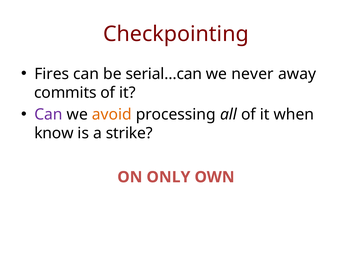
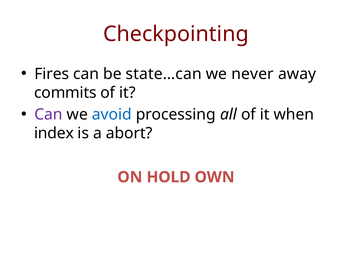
serial…can: serial…can -> state…can (164, 74)
avoid colour: orange -> blue (112, 115)
know: know -> index (54, 133)
strike: strike -> abort (129, 133)
ONLY: ONLY -> HOLD (169, 177)
